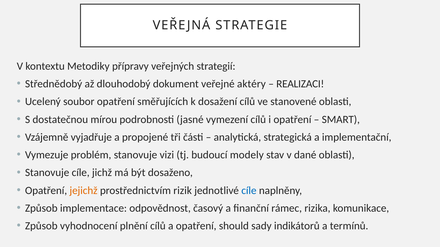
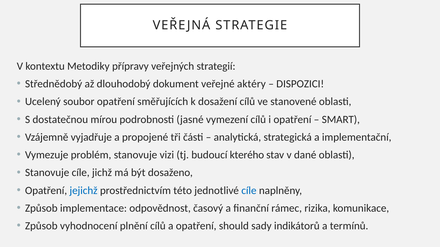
REALIZACI: REALIZACI -> DISPOZICI (300, 84)
modely: modely -> kterého (247, 155)
jejichž colour: orange -> blue (84, 191)
rizik: rizik -> této (183, 191)
